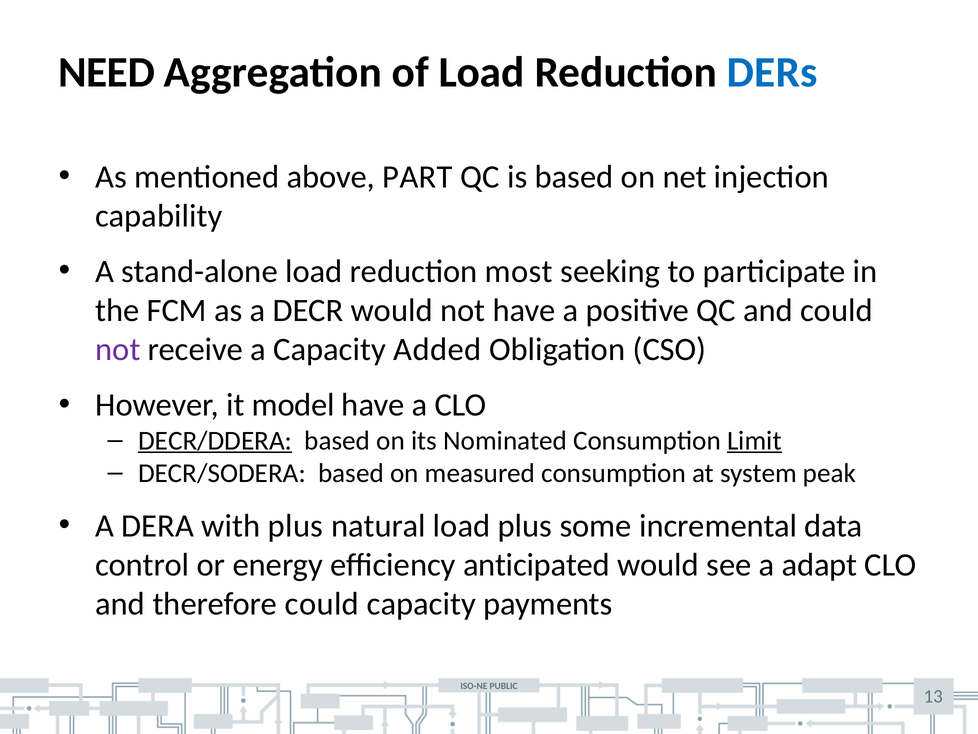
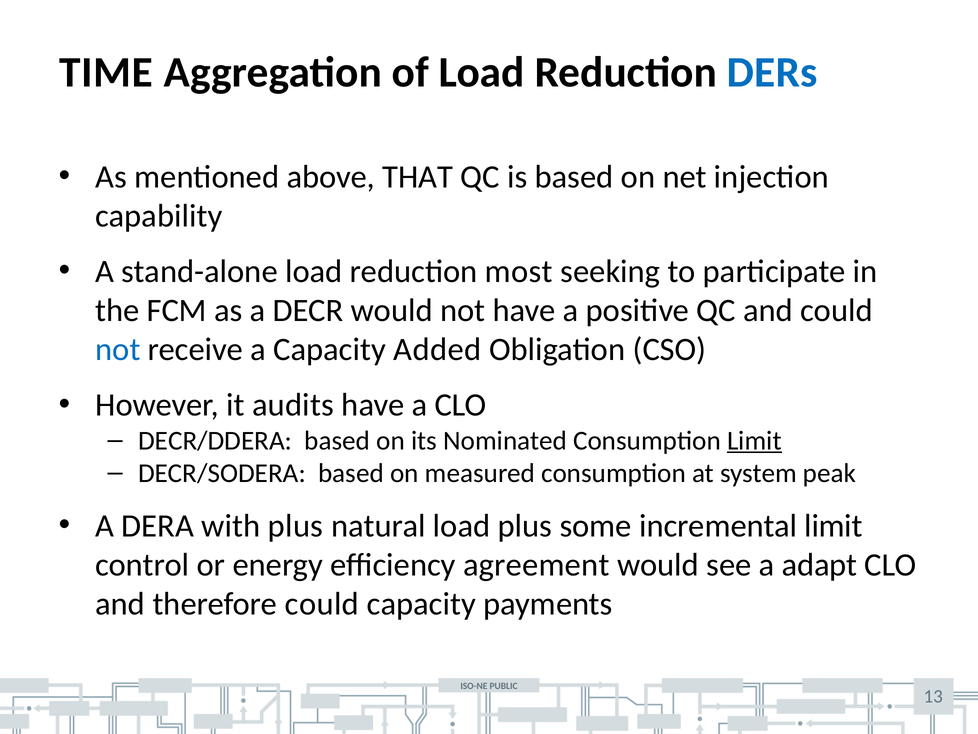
NEED: NEED -> TIME (106, 72)
PART: PART -> THAT (418, 177)
not colour: purple -> blue (118, 349)
model: model -> audits (293, 405)
DECR/DDERA underline: present -> none (215, 440)
incremental data: data -> limit (833, 526)
anticipated: anticipated -> agreement (536, 565)
